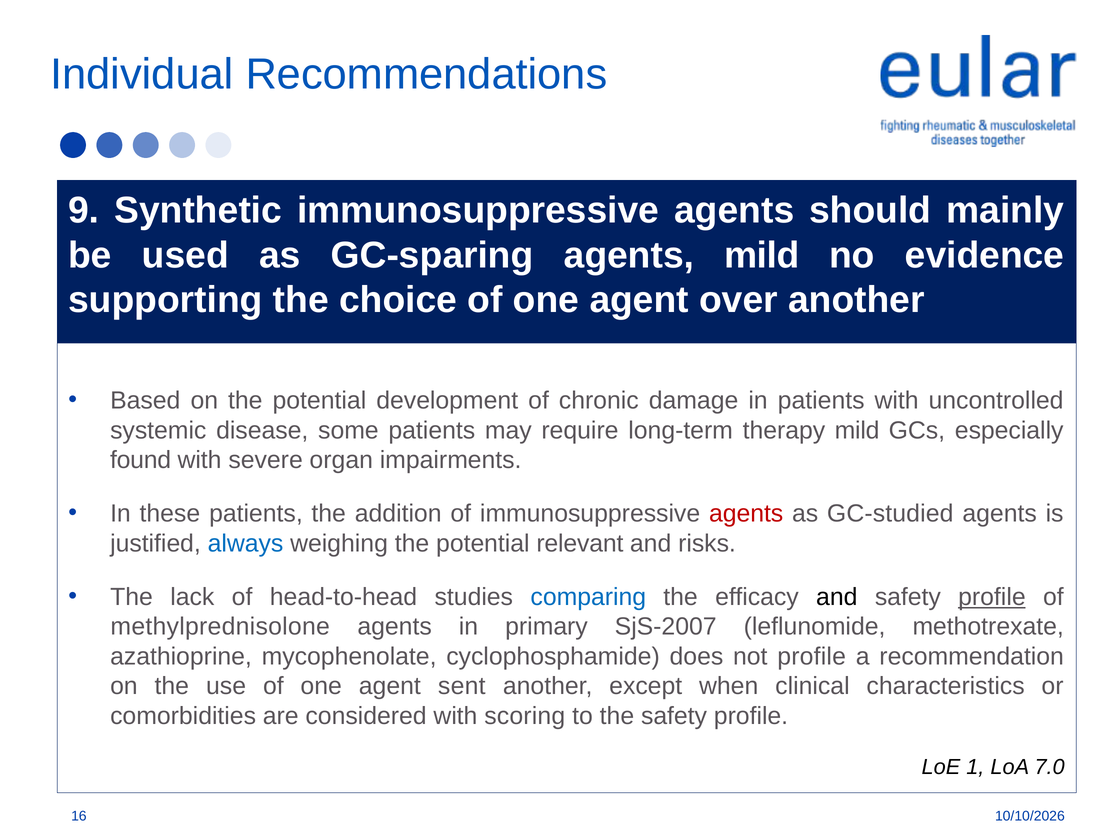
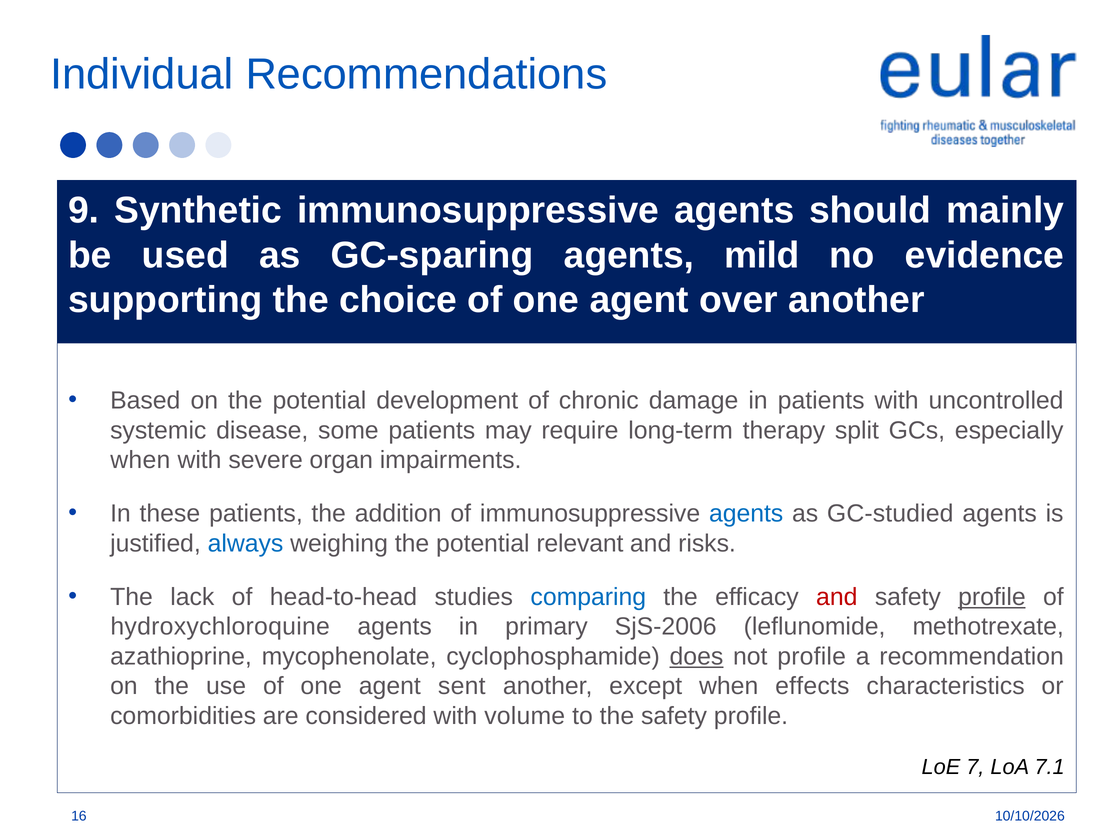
therapy mild: mild -> split (857, 430)
found: found -> when (140, 460)
agents colour: red -> blue (746, 513)
and colour: black -> red (837, 596)
methylprednisolone: methylprednisolone -> hydroxychloroquine (220, 626)
SjS-2007: SjS-2007 -> SjS-2006 (666, 626)
does underline: none -> present (696, 656)
clinical: clinical -> effects (812, 686)
scoring: scoring -> volume (525, 716)
1: 1 -> 7 (975, 766)
7.0: 7.0 -> 7.1 (1050, 766)
